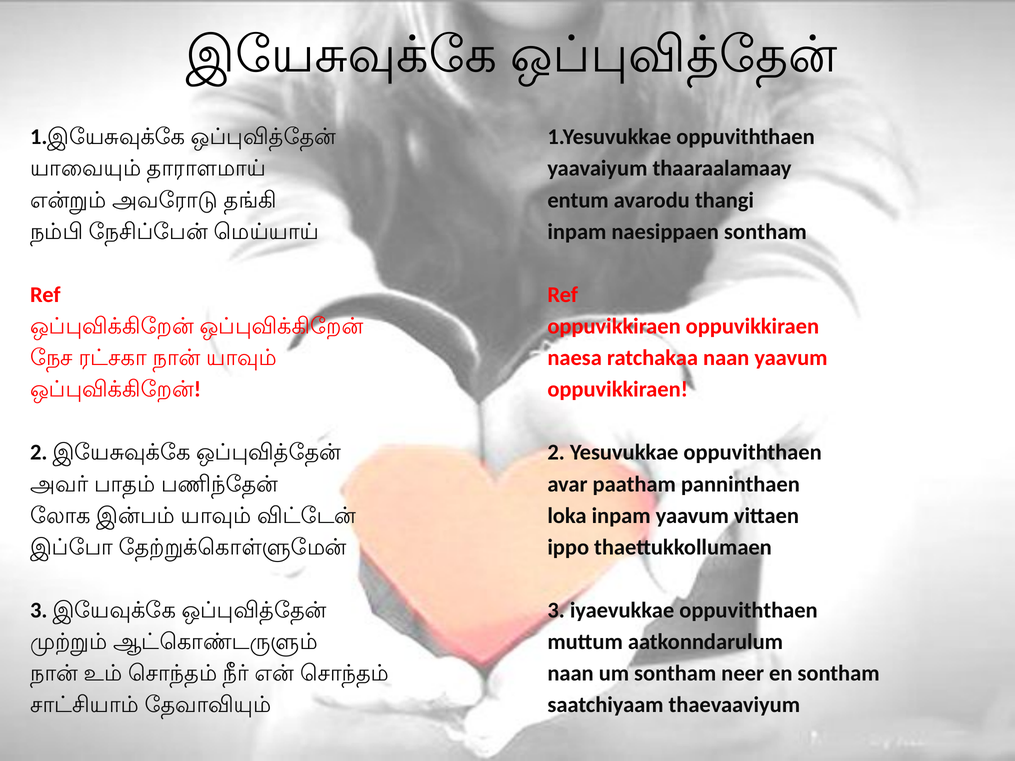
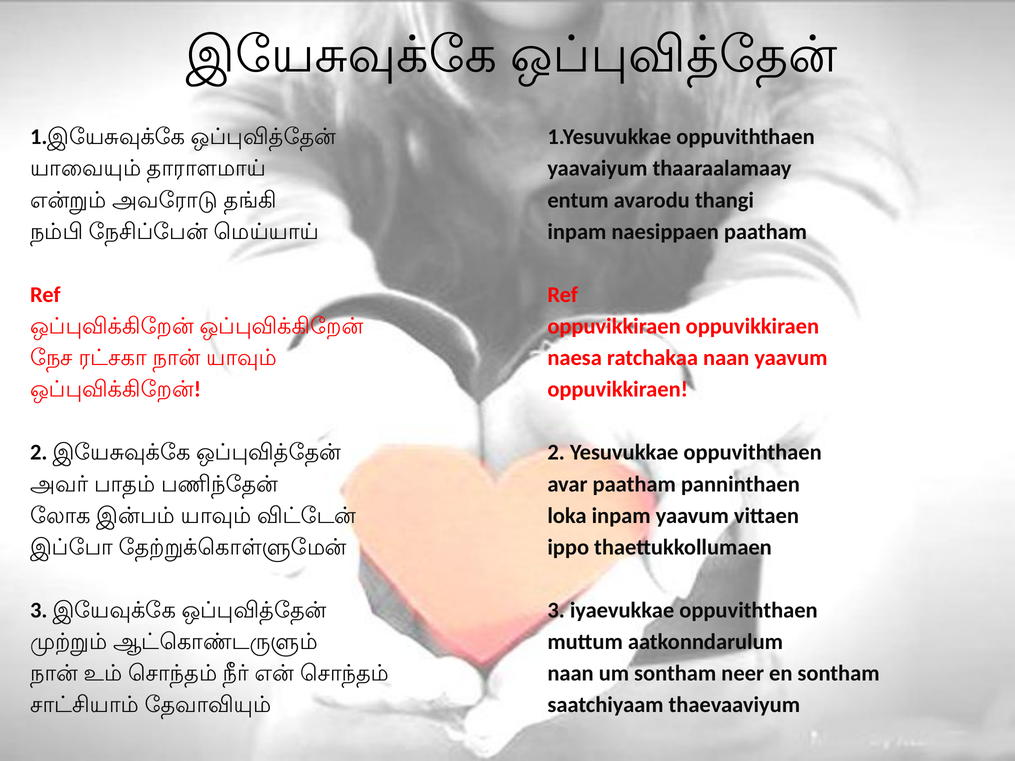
naesippaen sontham: sontham -> paatham (765, 232)
